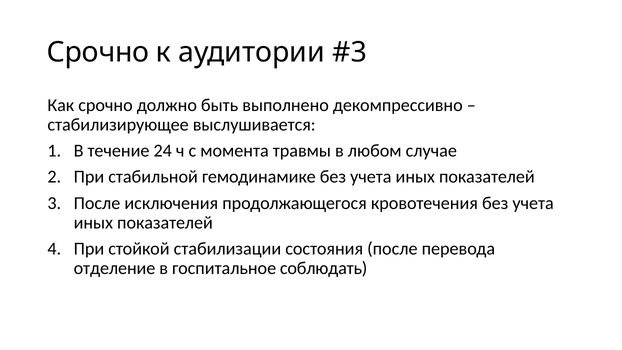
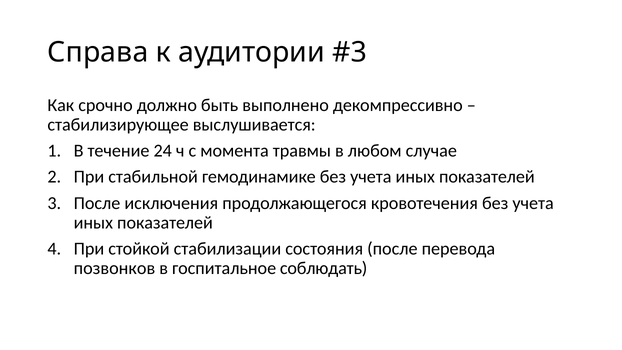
Срочно: Срочно -> Справа (98, 52)
отделение: отделение -> позвонков (114, 268)
